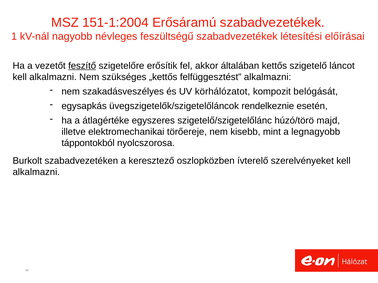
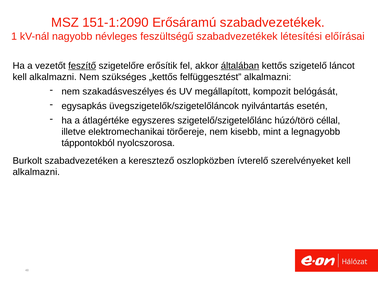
151-1:2004: 151-1:2004 -> 151-1:2090 (116, 23)
általában underline: none -> present (240, 66)
körhálózatot: körhálózatot -> megállapított (223, 92)
rendelkeznie: rendelkeznie -> nyilvántartás (268, 106)
majd: majd -> céllal (328, 121)
